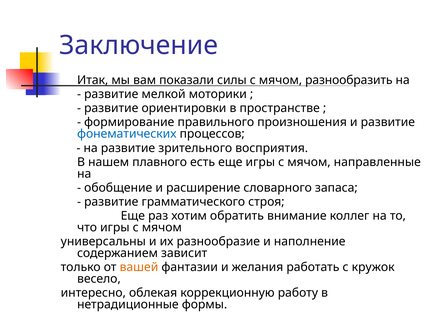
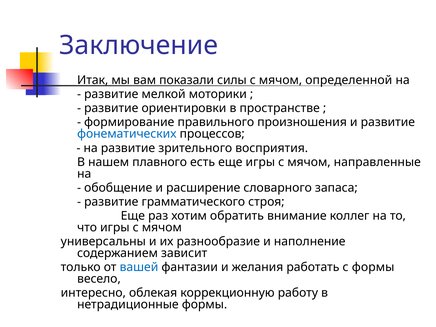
разнообразить: разнообразить -> определенной (349, 80)
вашей colour: orange -> blue (139, 267)
с кружок: кружок -> формы (373, 267)
